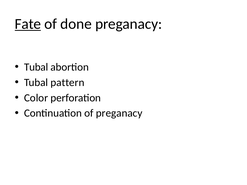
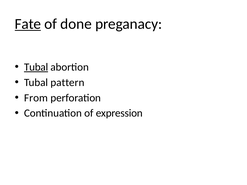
Tubal underline: none -> present (36, 67)
Color: Color -> From (36, 98)
of preganacy: preganacy -> expression (119, 113)
